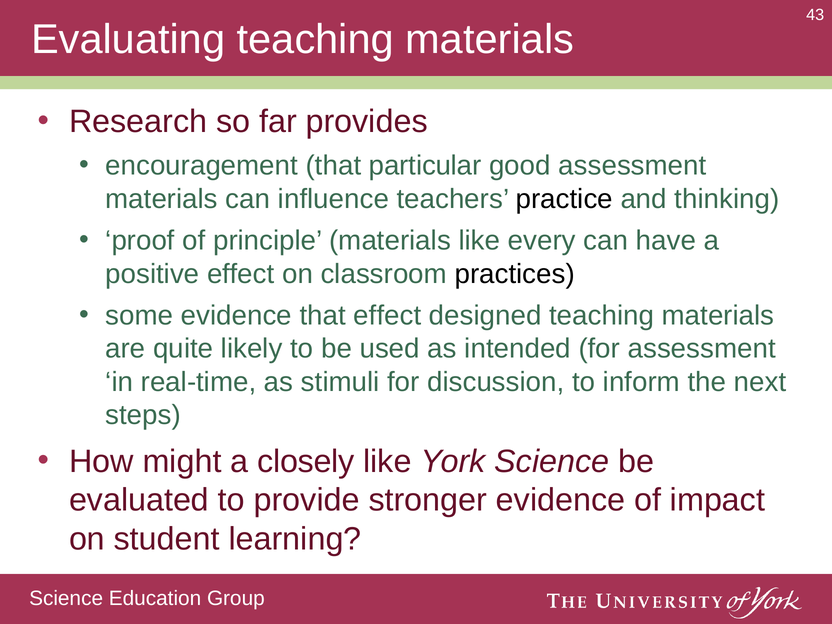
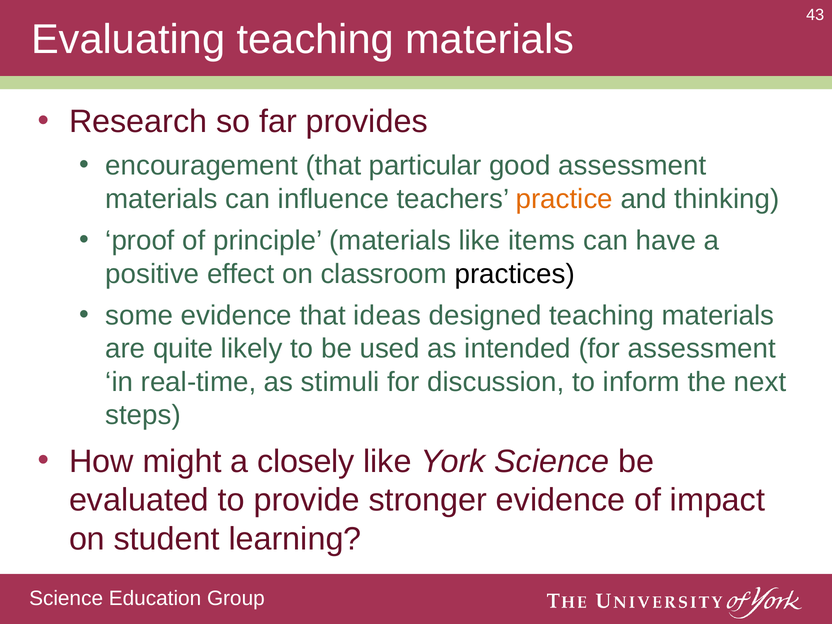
practice colour: black -> orange (564, 199)
every: every -> items (542, 241)
that effect: effect -> ideas (387, 315)
